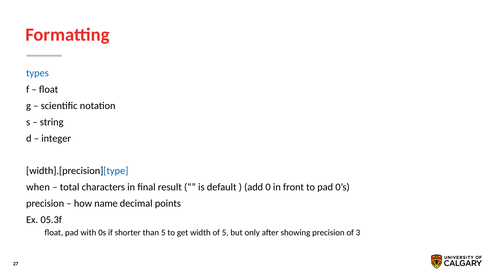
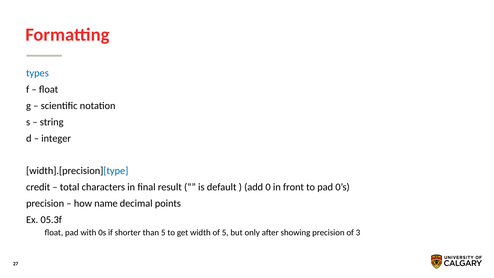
when: when -> credit (38, 187)
